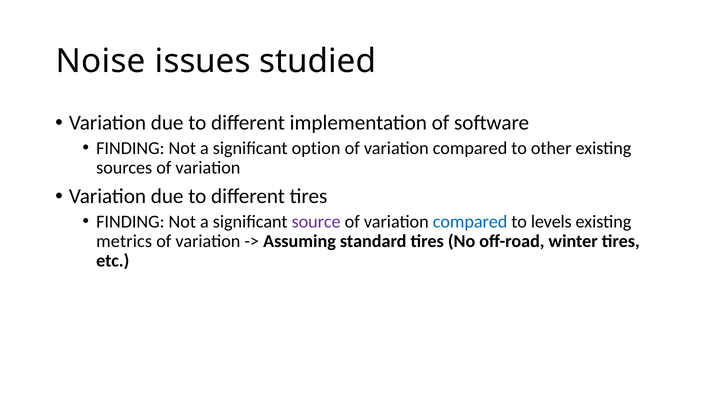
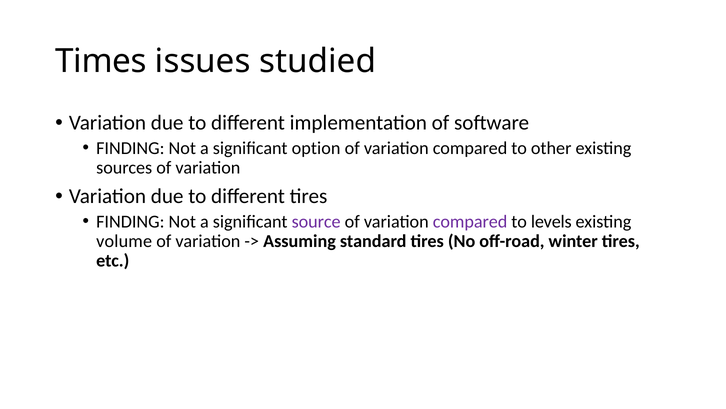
Noise: Noise -> Times (101, 61)
compared colour: blue -> purple (470, 221)
metrics: metrics -> volume (124, 241)
